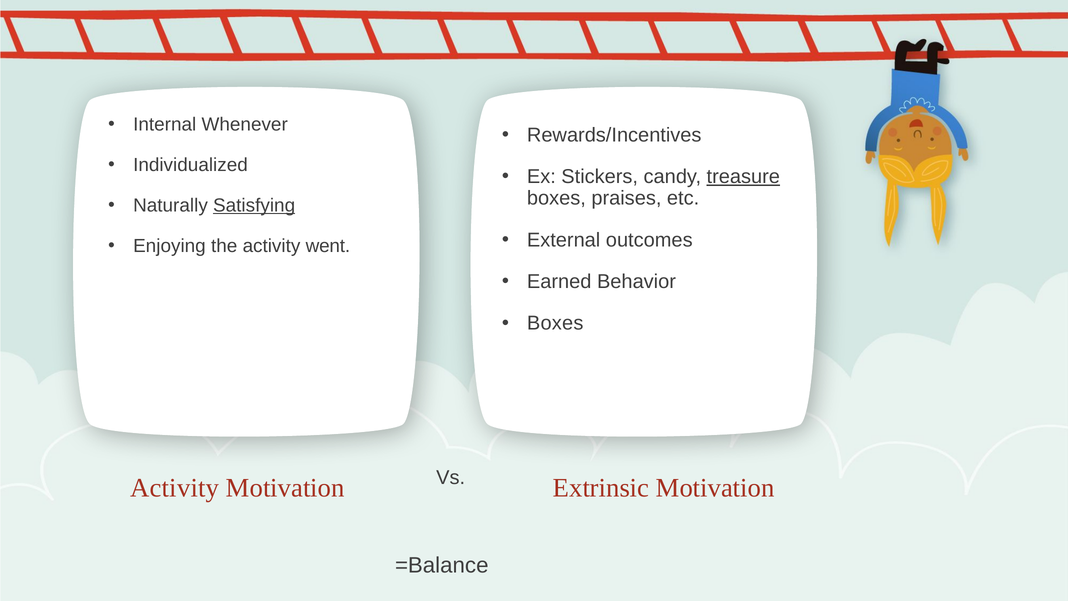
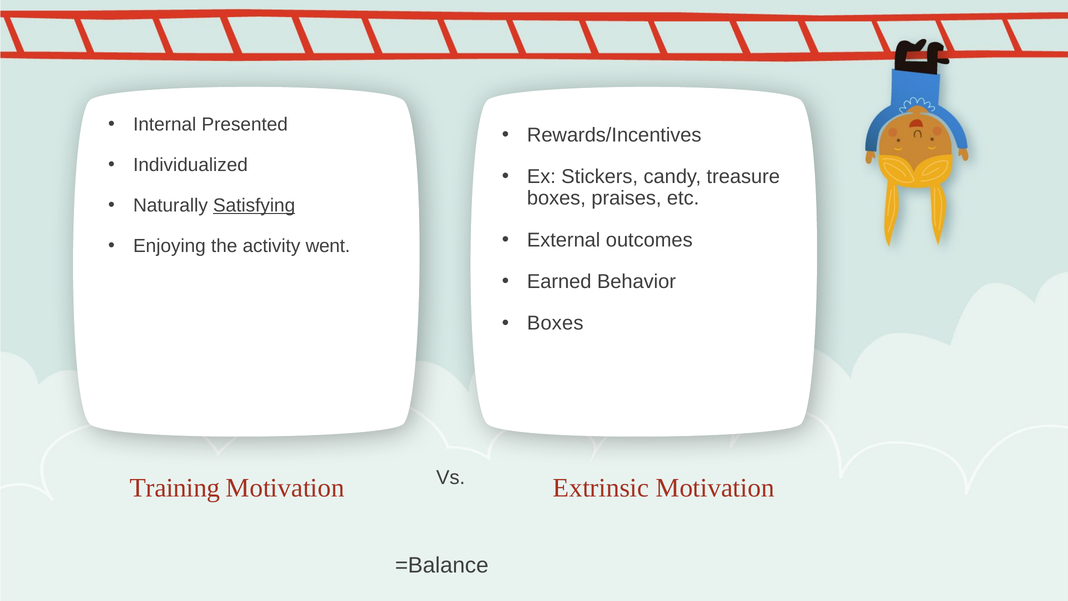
Whenever: Whenever -> Presented (245, 124)
treasure underline: present -> none (743, 177)
Activity: Activity -> Training (175, 488)
